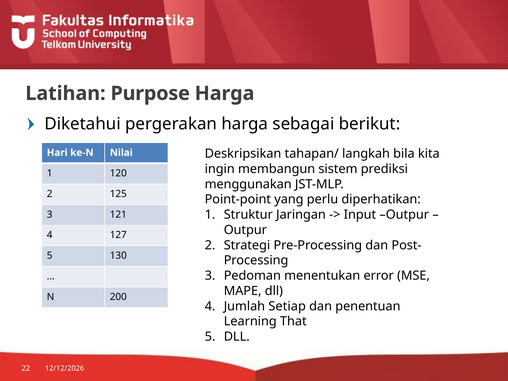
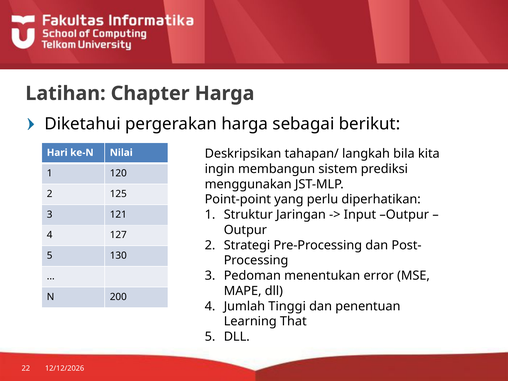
Purpose: Purpose -> Chapter (150, 93)
Setiap: Setiap -> Tinggi (287, 306)
